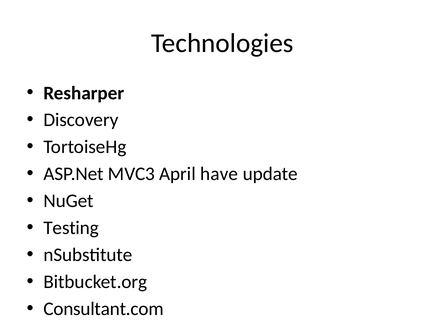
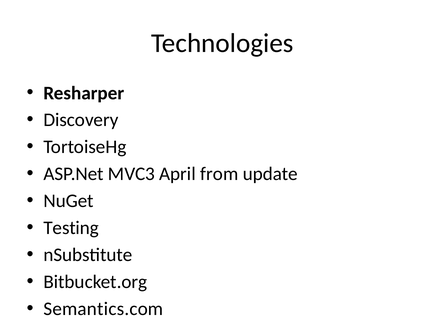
have: have -> from (219, 174)
Consultant.com: Consultant.com -> Semantics.com (103, 309)
